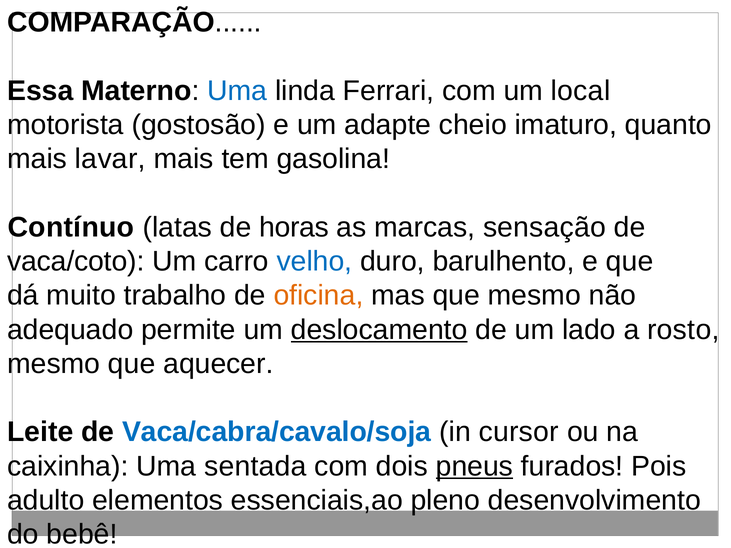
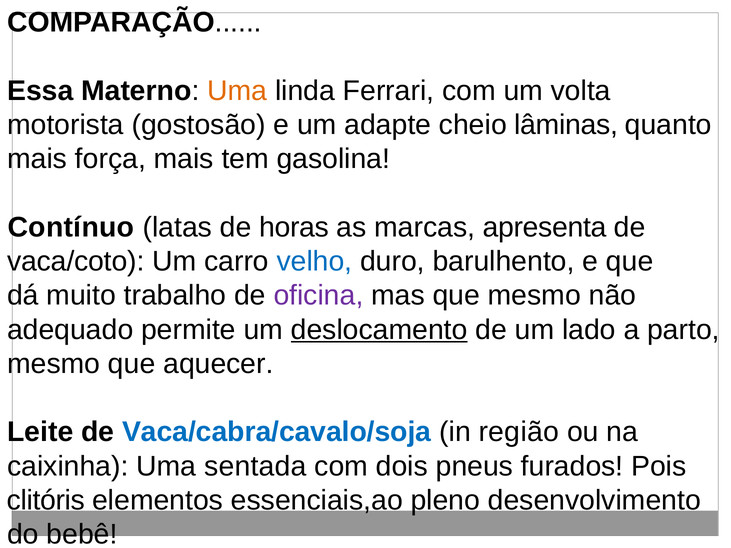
Uma colour: blue -> orange (237, 91)
local: local -> volta (581, 91)
imaturo: imaturo -> lâminas (566, 125)
lavar: lavar -> força (110, 159)
sensação: sensação -> apresenta (545, 227)
oficina colour: orange -> purple (318, 296)
rosto: rosto -> parto (683, 330)
cursor: cursor -> região (519, 432)
pneus underline: present -> none (474, 466)
adulto: adulto -> clitóris (46, 500)
